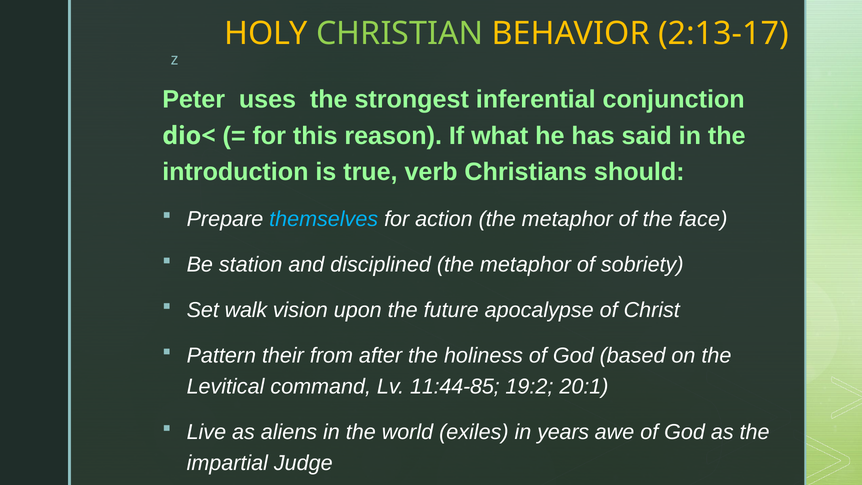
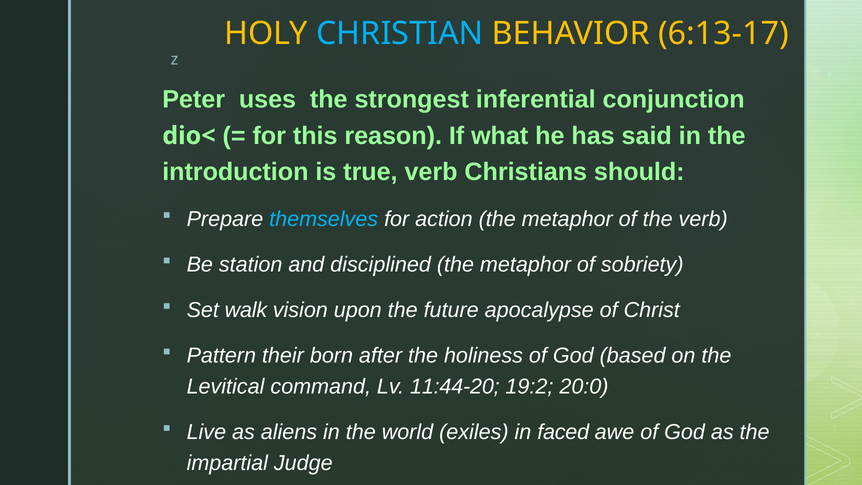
CHRISTIAN colour: light green -> light blue (400, 34)
2:13-17: 2:13-17 -> 6:13-17 (723, 34)
the face: face -> verb (703, 219)
from: from -> born (331, 355)
11:44-85: 11:44-85 -> 11:44-20 (455, 386)
20:1: 20:1 -> 20:0 (584, 386)
years: years -> faced (563, 432)
